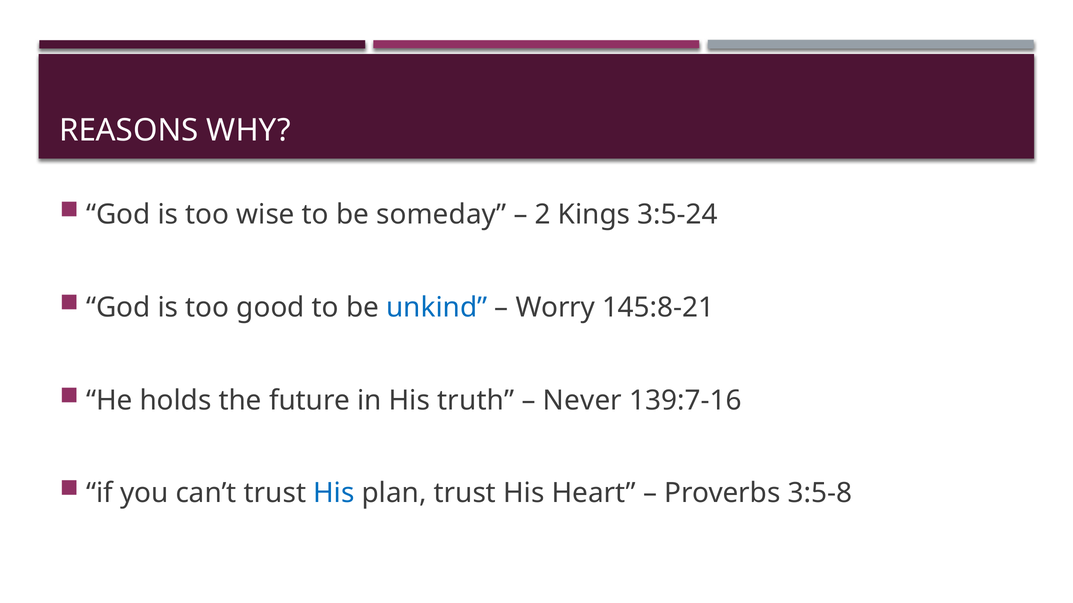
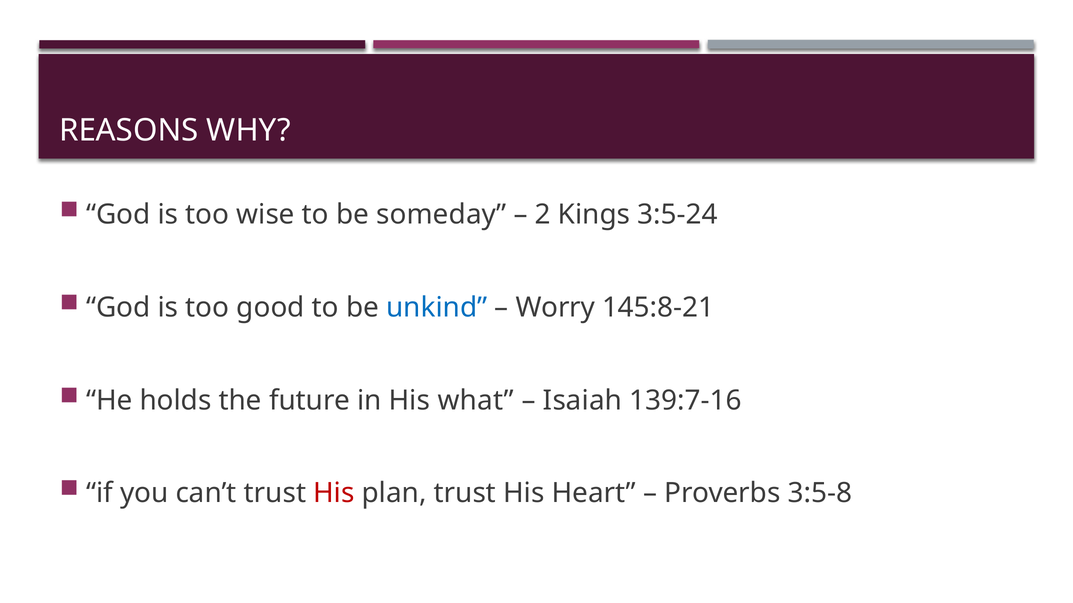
truth: truth -> what (476, 401)
Never: Never -> Isaiah (582, 401)
His colour: blue -> red (334, 494)
